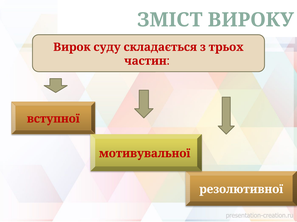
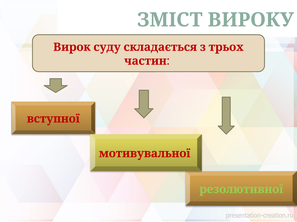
резолютивної colour: white -> light green (241, 190)
